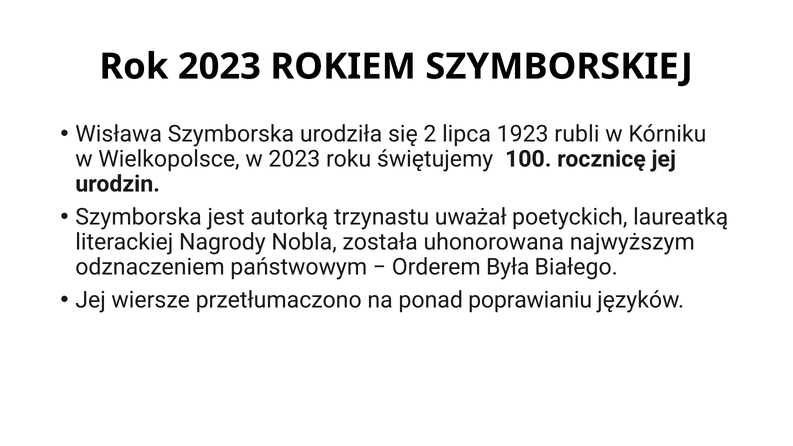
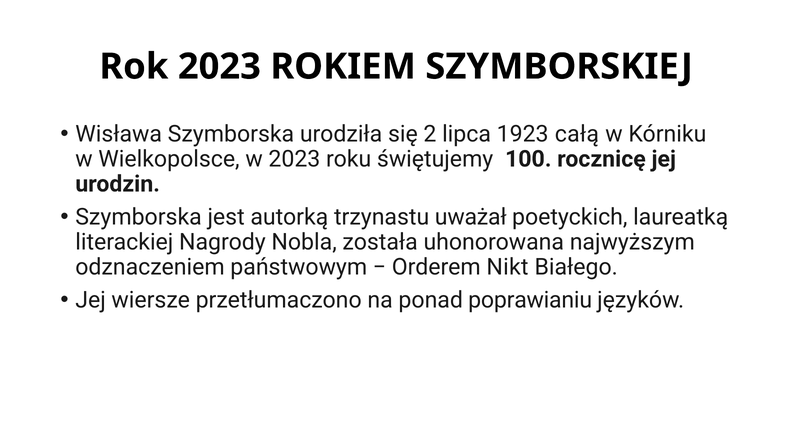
rubli: rubli -> całą (577, 134)
Była: Była -> Nikt (508, 267)
